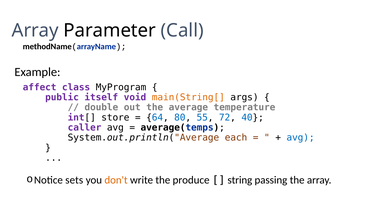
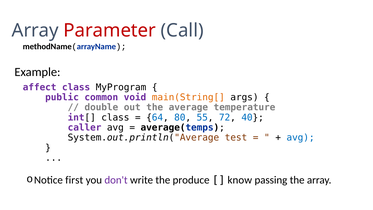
Parameter colour: black -> red (110, 30)
itself: itself -> common (101, 97)
int[ store: store -> class (115, 117)
each: each -> test (236, 138)
sets: sets -> first (74, 180)
don't colour: orange -> purple (116, 180)
string: string -> know (240, 180)
